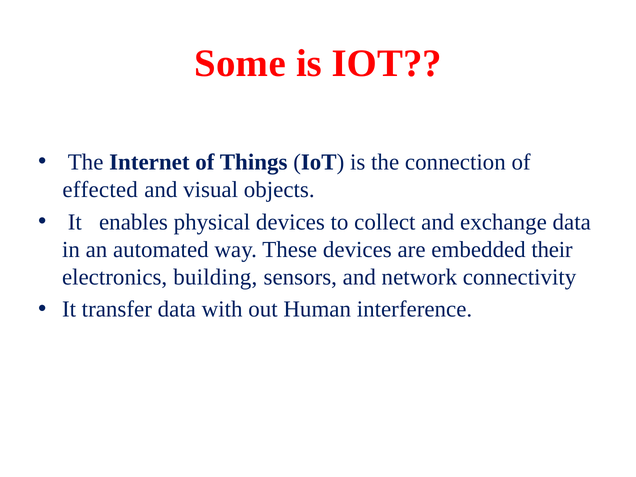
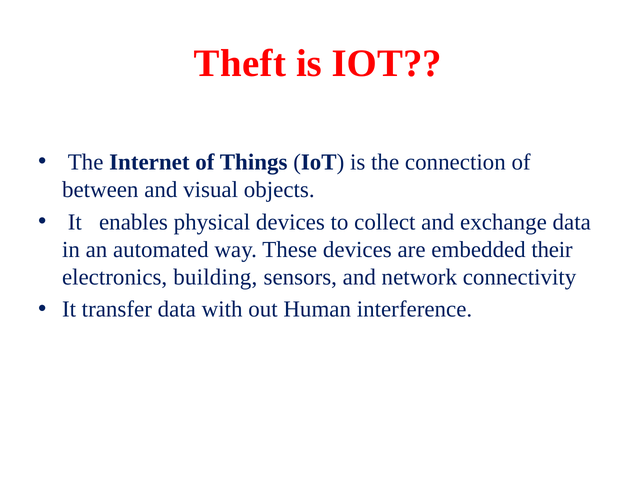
Some: Some -> Theft (240, 64)
effected: effected -> between (100, 190)
